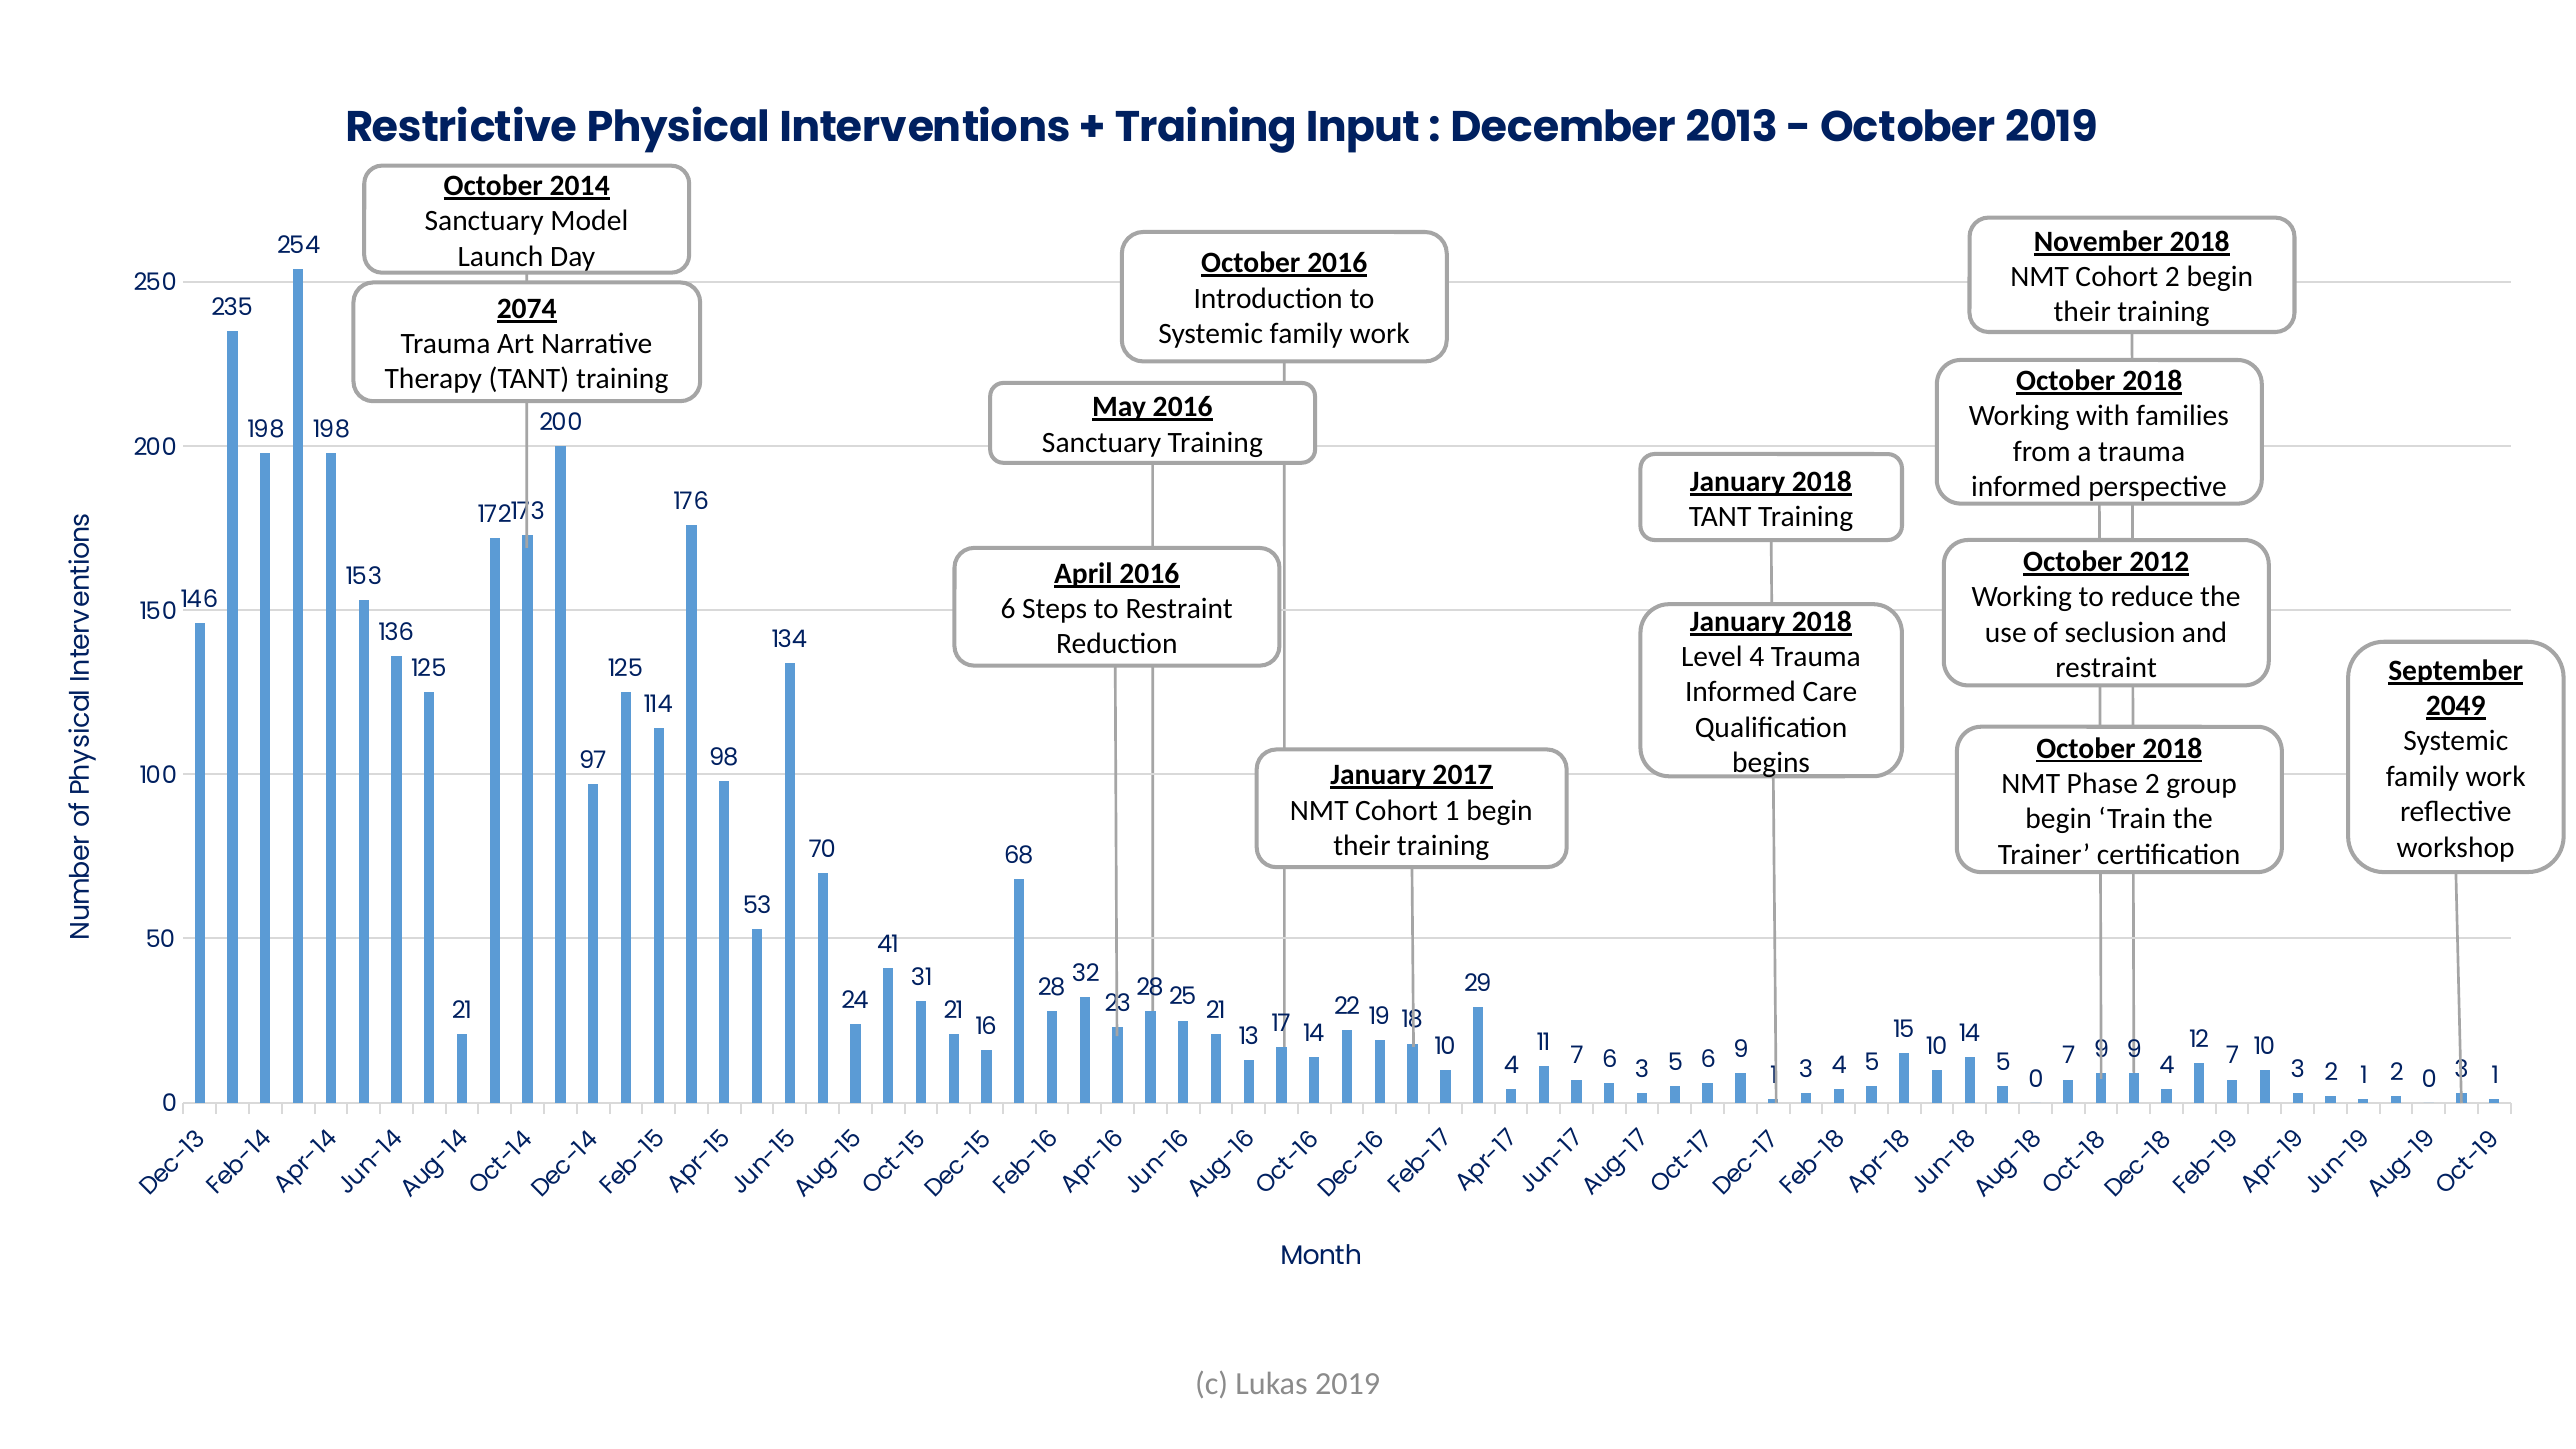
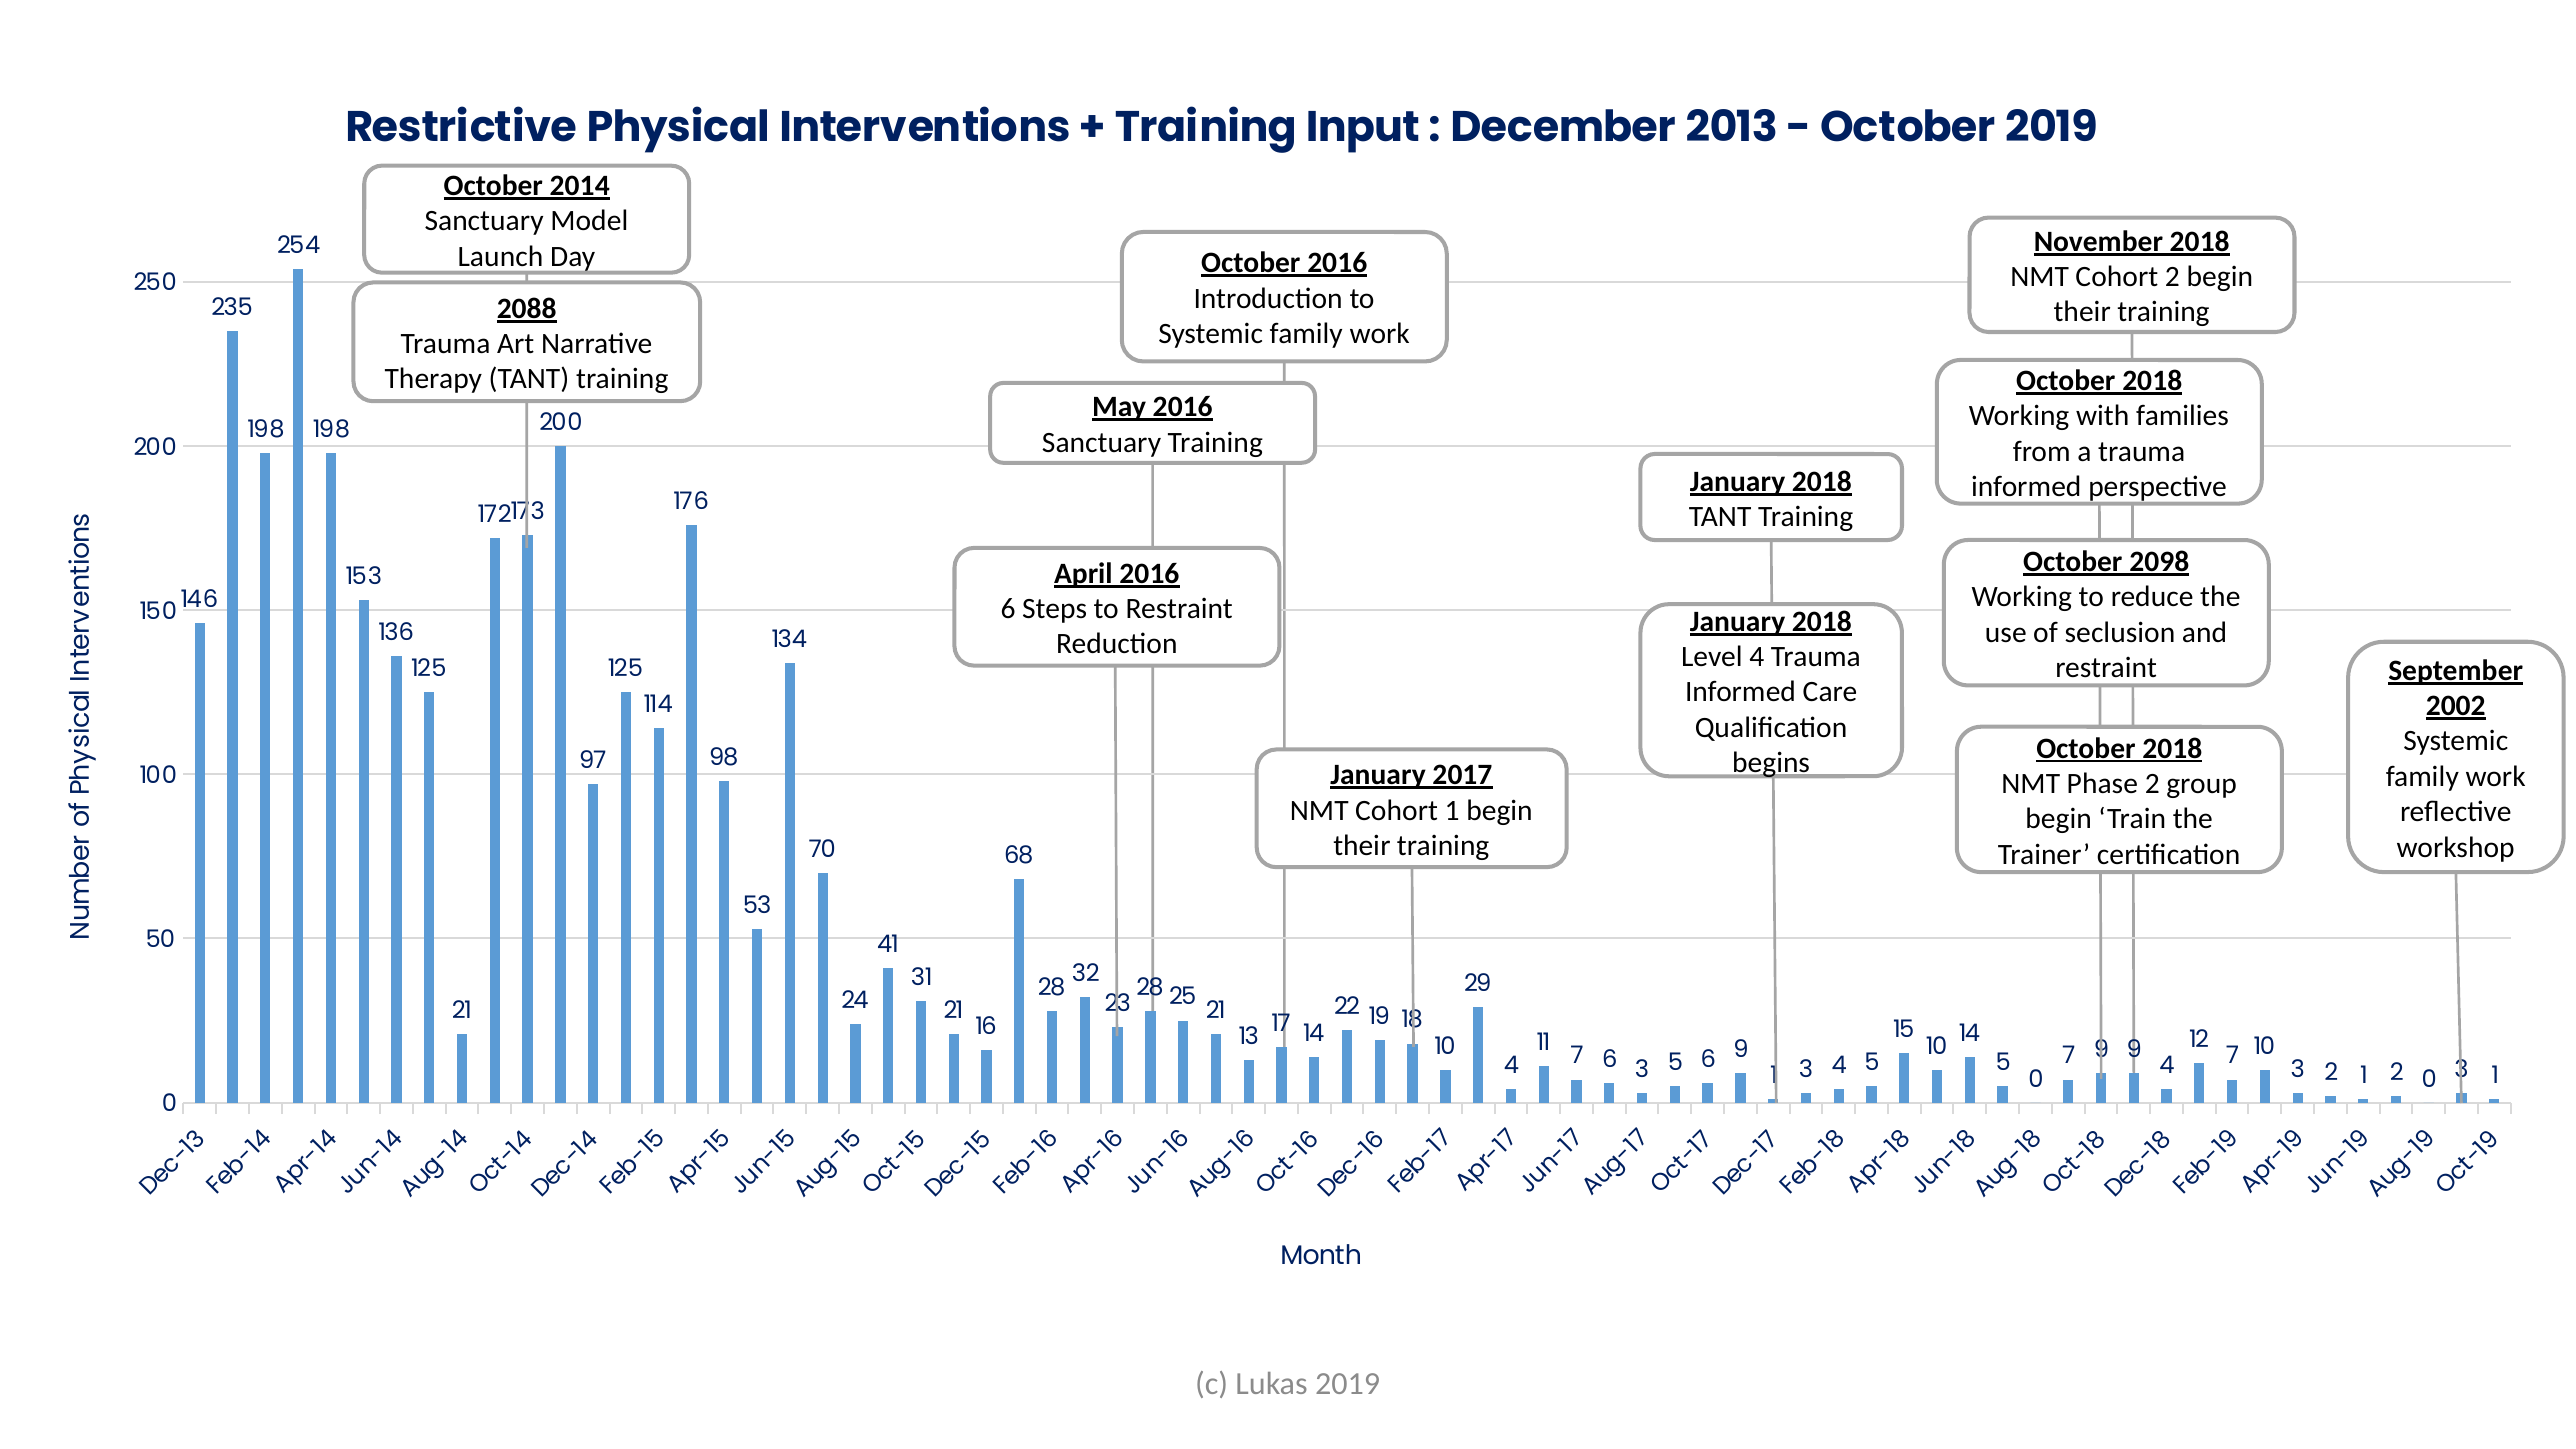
2074: 2074 -> 2088 (527, 308)
2012: 2012 -> 2098 (2159, 562)
2049: 2049 -> 2002 (2456, 706)
